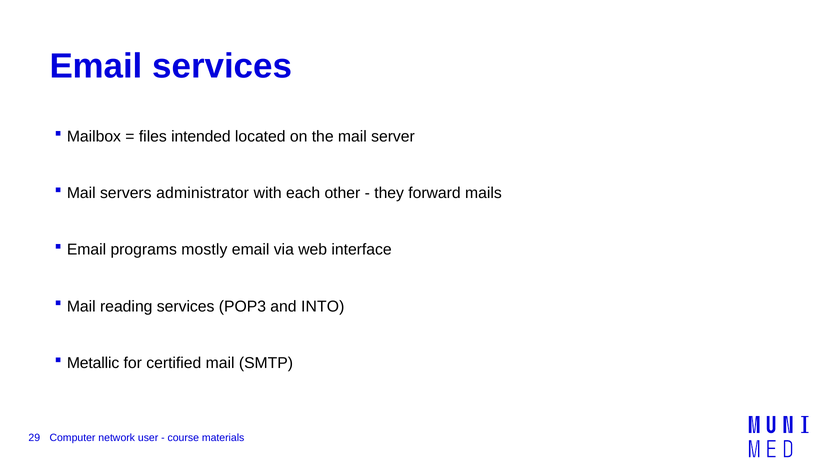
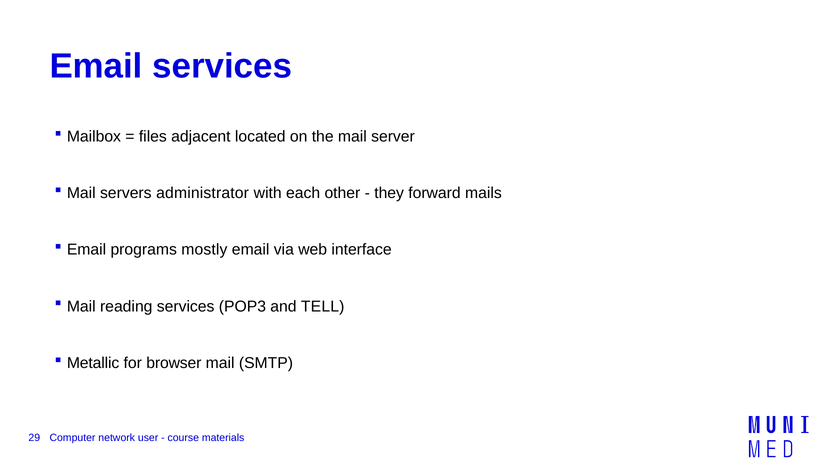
intended: intended -> adjacent (201, 136)
INTO: INTO -> TELL (323, 306)
certified: certified -> browser (174, 363)
